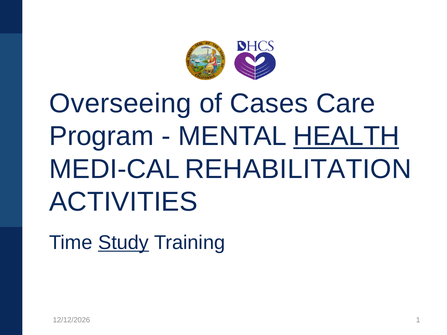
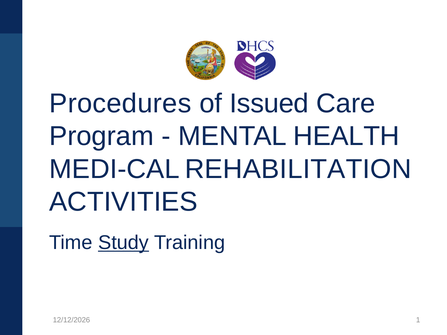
Overseeing: Overseeing -> Procedures (120, 104)
Cases: Cases -> Issued (269, 104)
HEALTH underline: present -> none (346, 136)
